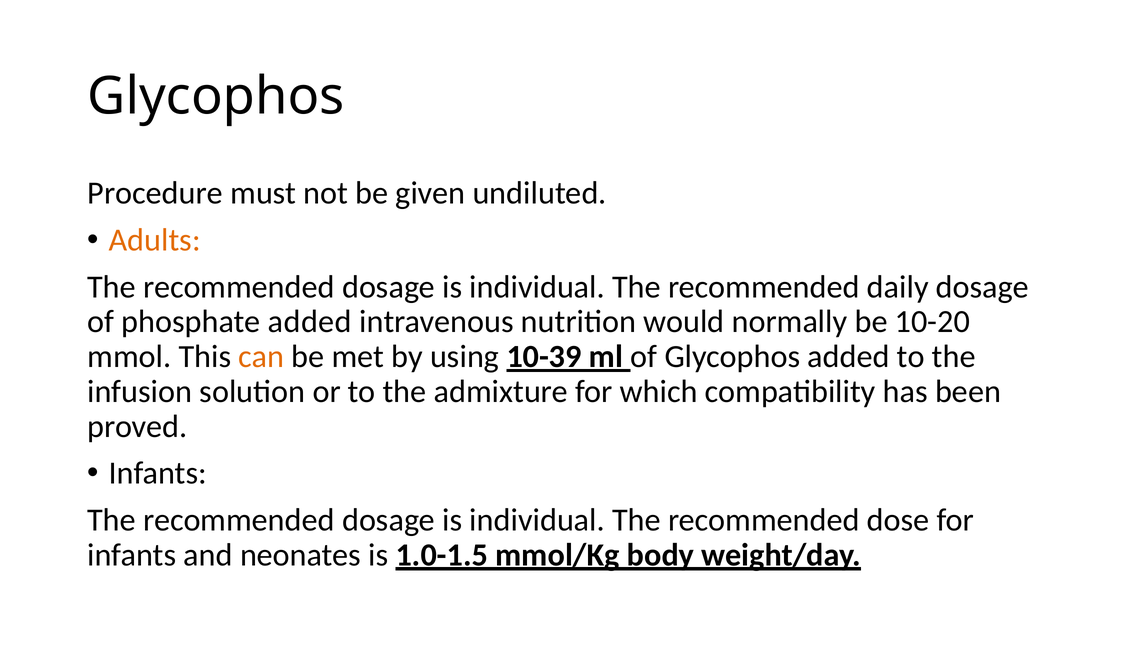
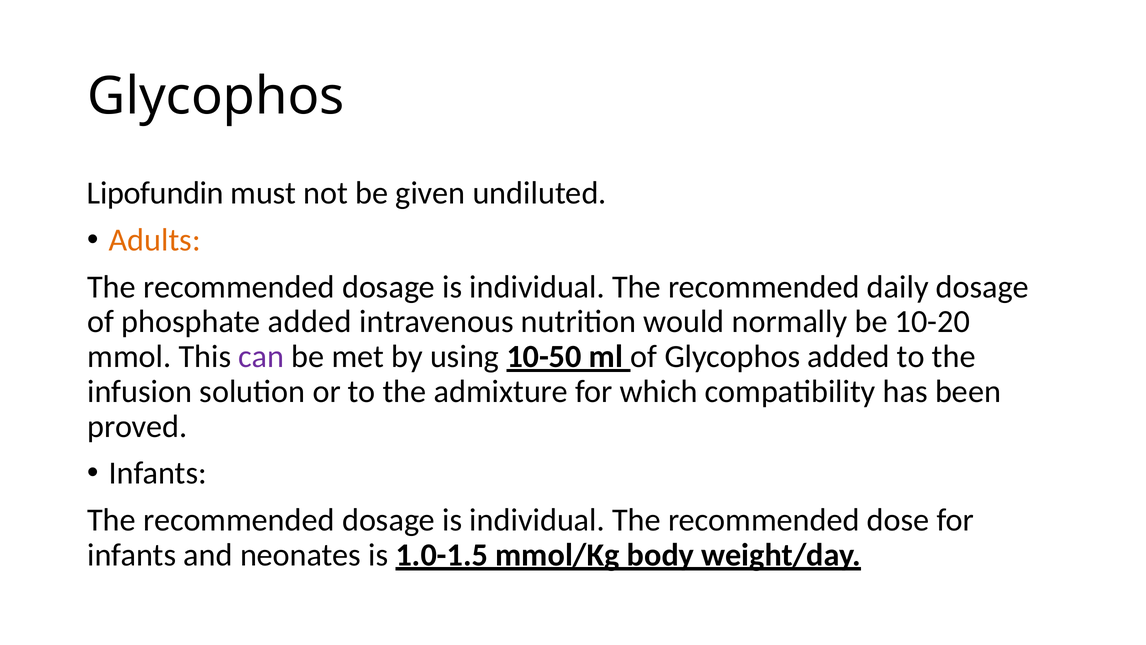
Procedure: Procedure -> Lipofundin (155, 193)
can colour: orange -> purple (261, 356)
10-39: 10-39 -> 10-50 (544, 356)
